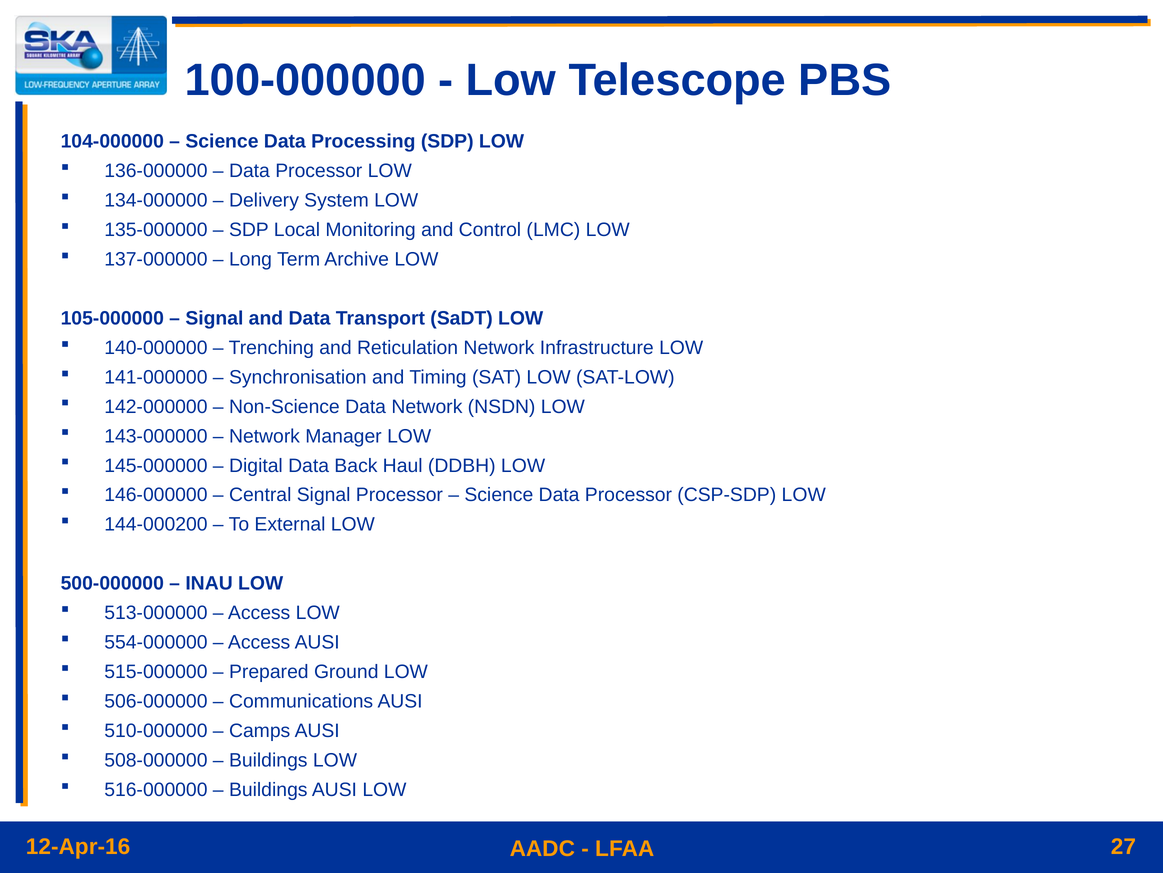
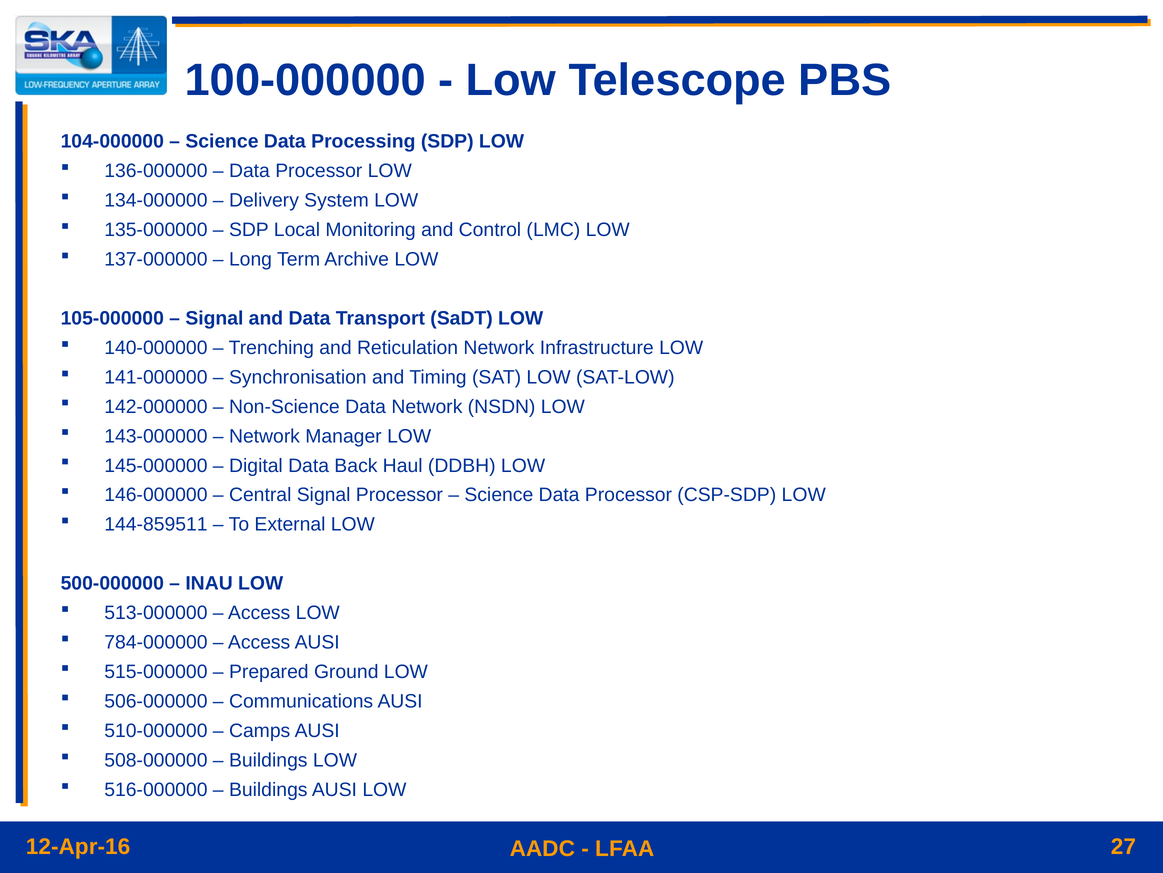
144-000200: 144-000200 -> 144-859511 (156, 524)
554-000000: 554-000000 -> 784-000000 (156, 642)
